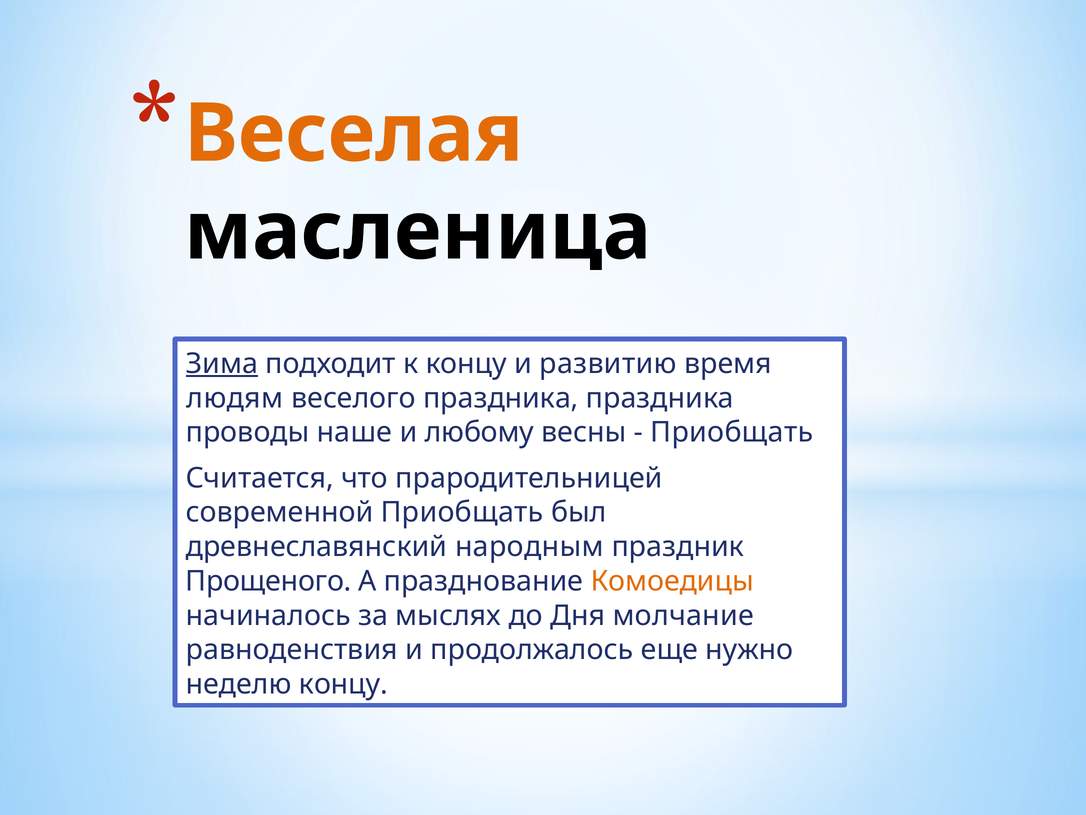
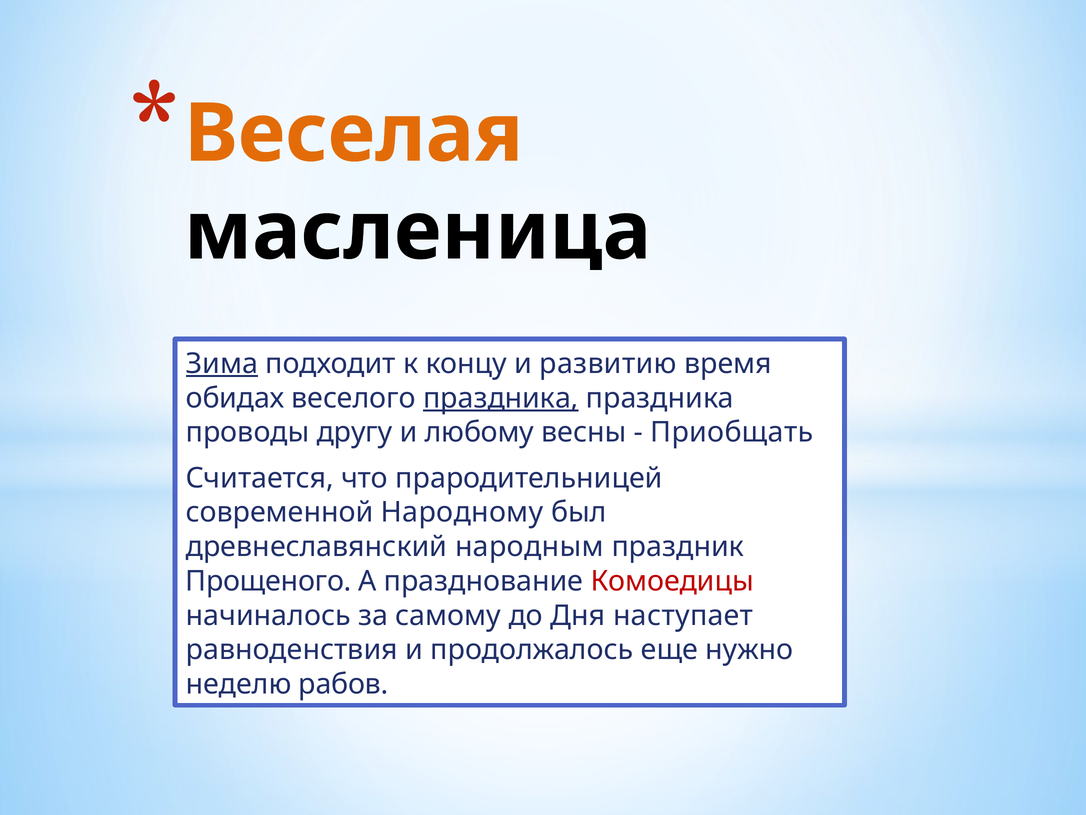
людям: людям -> обидах (235, 398)
праздника underline: none -> present (501, 398)
наше: наше -> другу (355, 432)
современной Приобщать: Приобщать -> Народному (462, 512)
Комоедицы colour: orange -> red (672, 581)
мыслях: мыслях -> самому (448, 615)
молчание: молчание -> наступает (683, 615)
неделю концу: концу -> рабов (343, 684)
